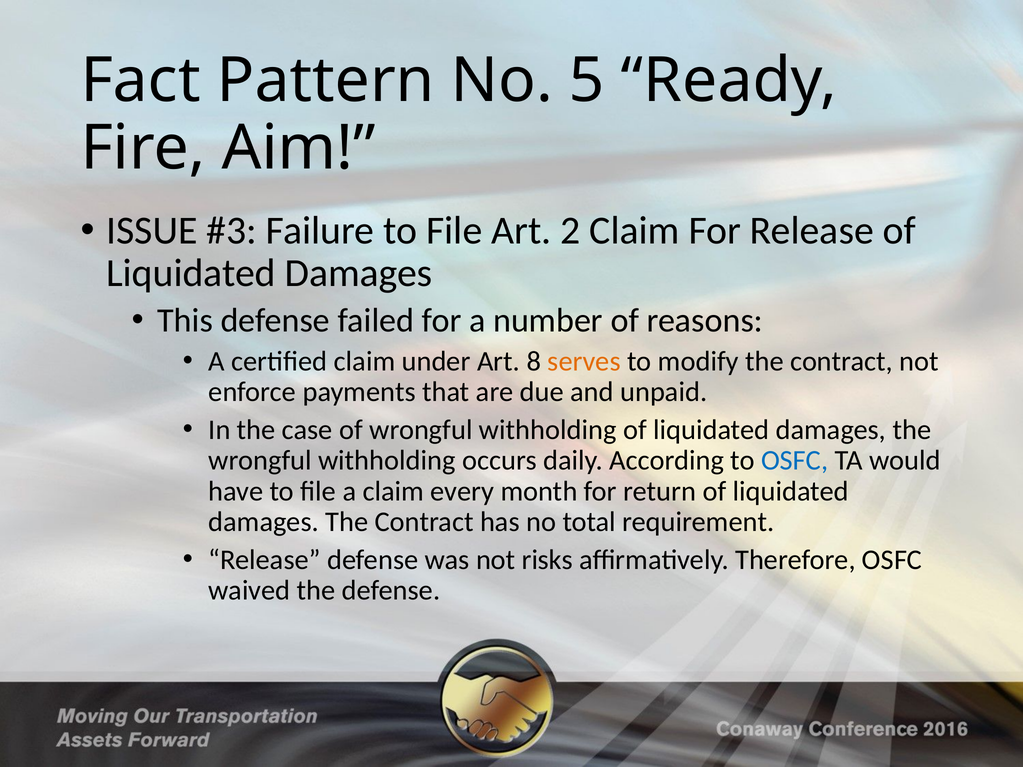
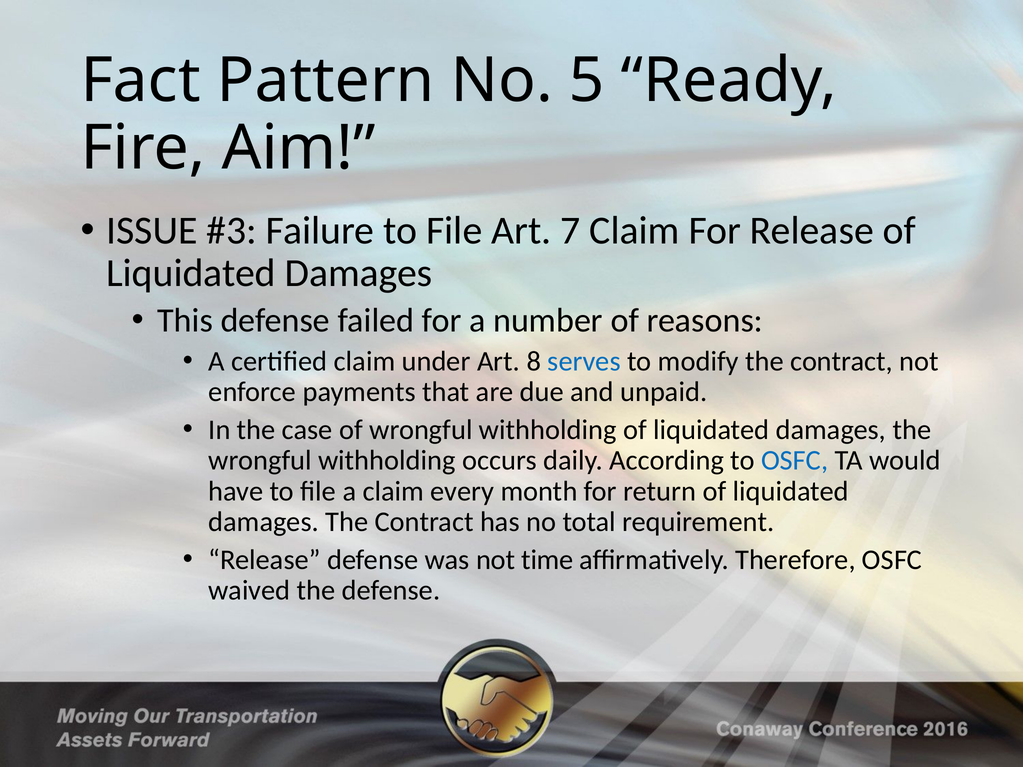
2: 2 -> 7 (570, 231)
serves colour: orange -> blue (584, 361)
risks: risks -> time (547, 560)
